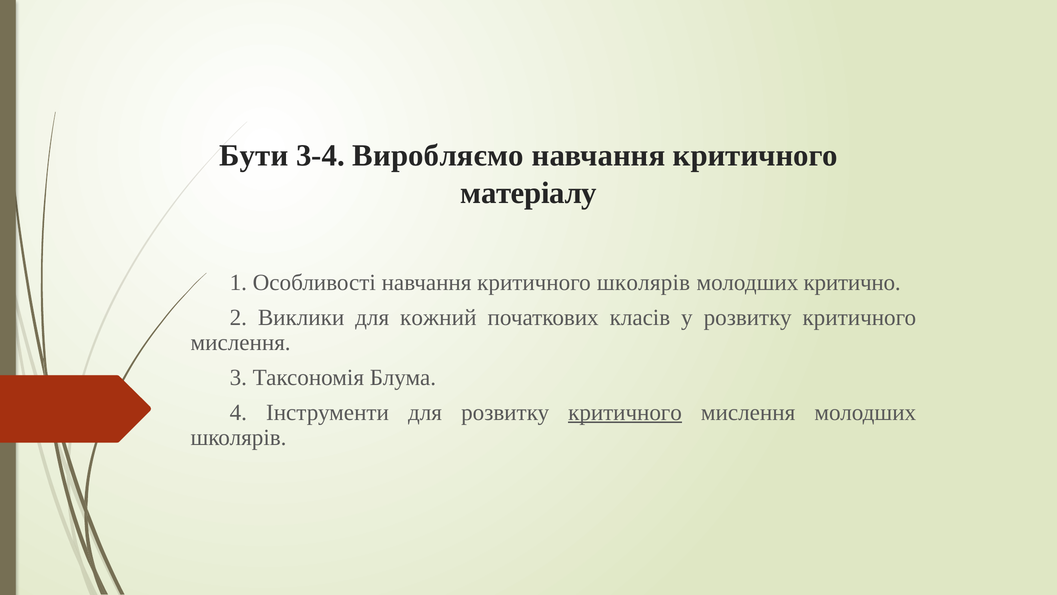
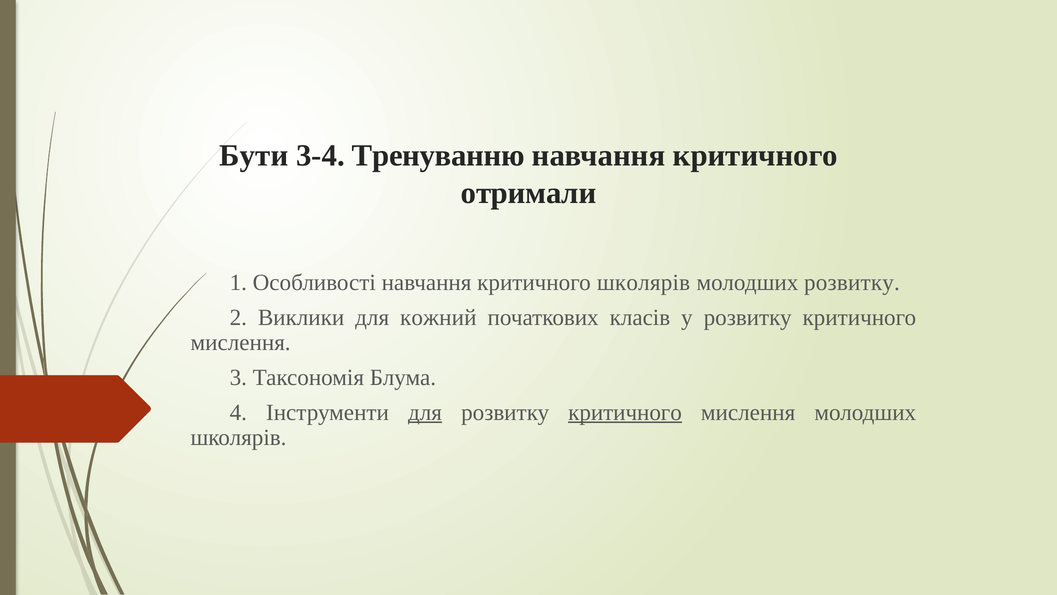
Виробляємо: Виробляємо -> Тренуванню (438, 156)
матеріалу: матеріалу -> отримали (529, 193)
молодших критично: критично -> розвитку (852, 283)
для underline: none -> present (425, 412)
